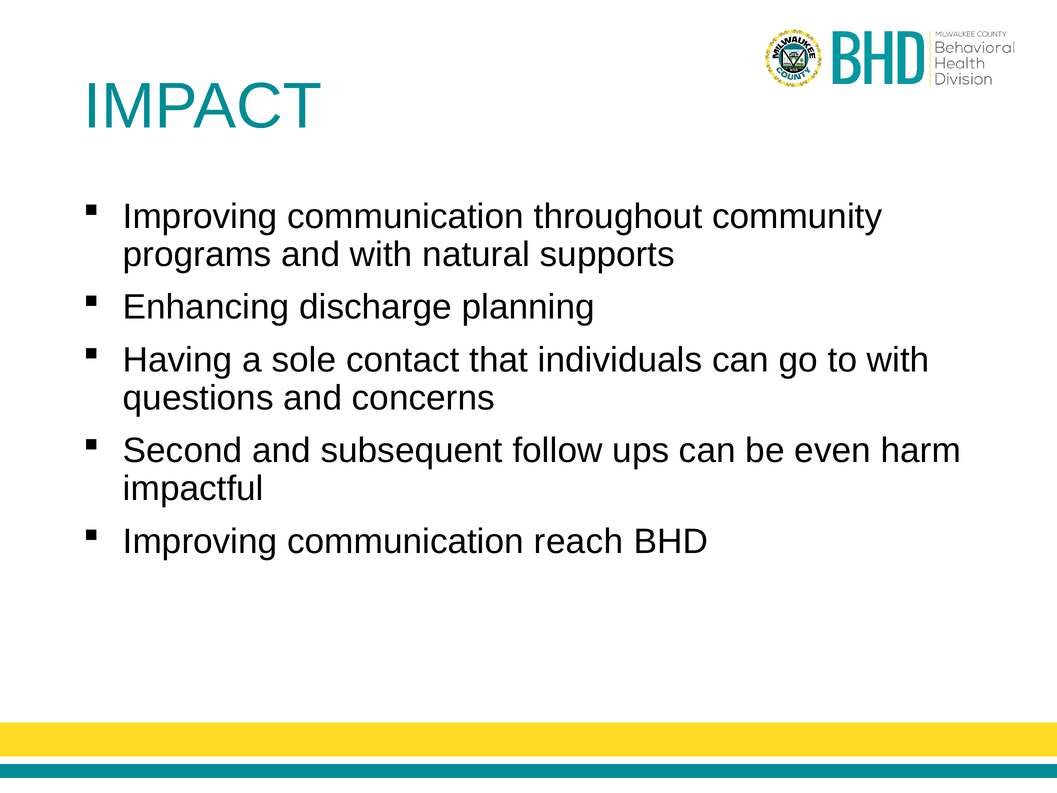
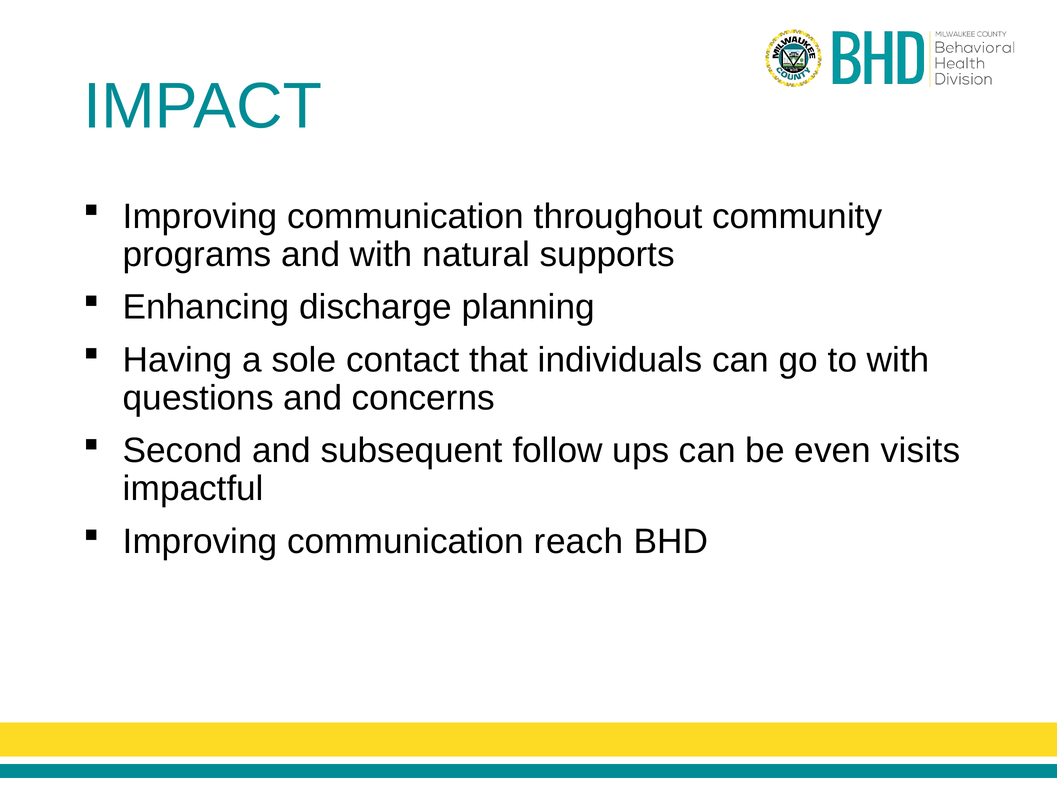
harm: harm -> visits (921, 451)
